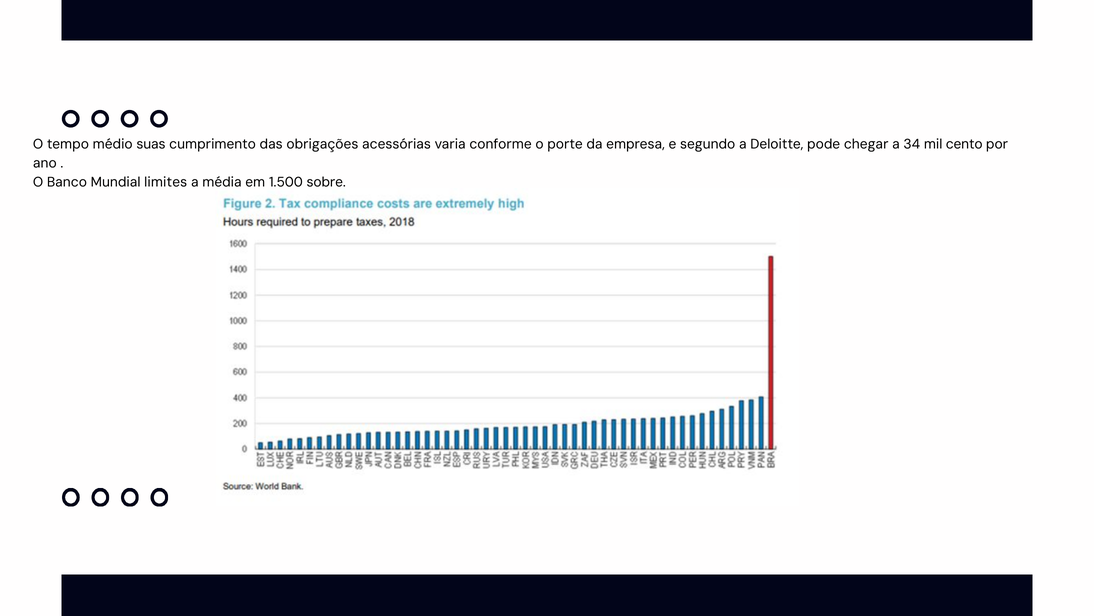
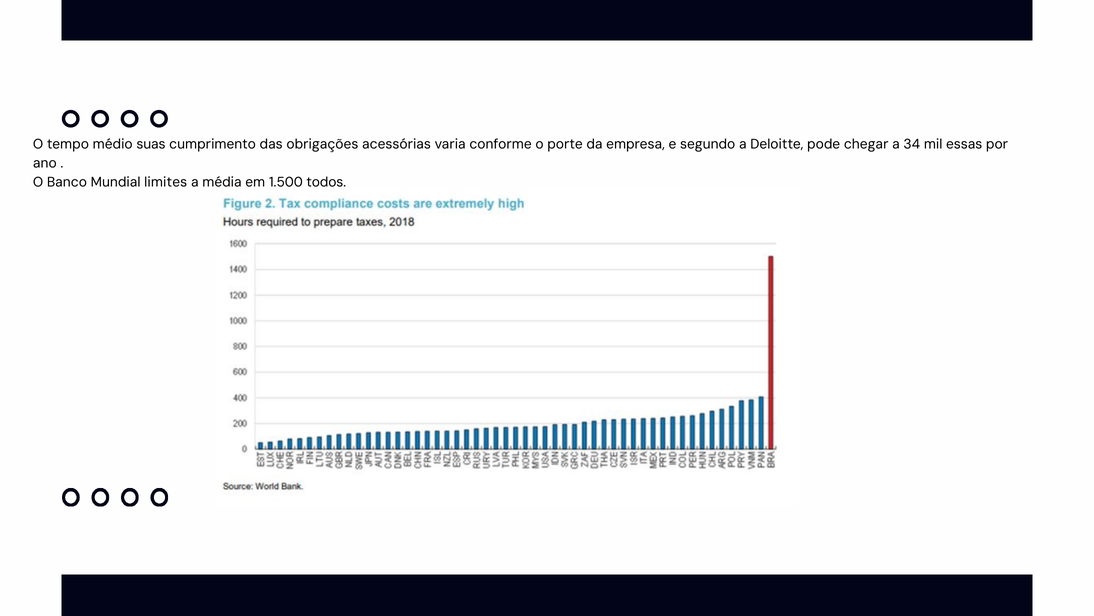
cento: cento -> essas (964, 144)
sobre: sobre -> todos (326, 182)
